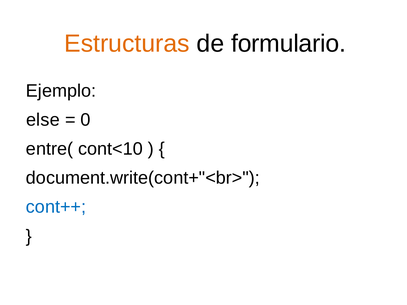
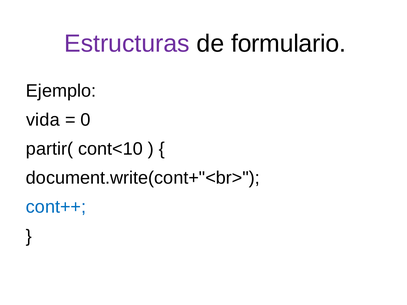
Estructuras colour: orange -> purple (127, 44)
else: else -> vida (43, 120)
entre(: entre( -> partir( (50, 149)
